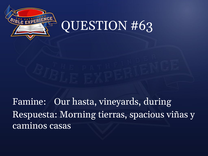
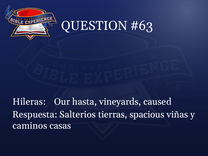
Famine: Famine -> Hileras (29, 102)
during: during -> caused (157, 102)
Morning: Morning -> Salterios (78, 115)
